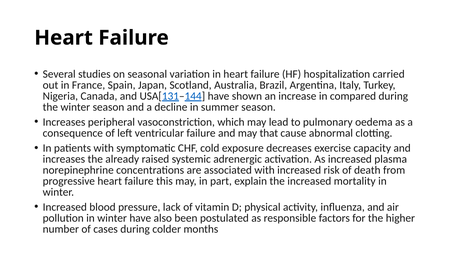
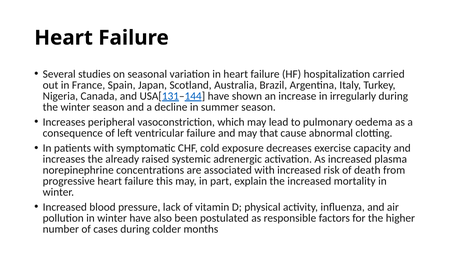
compared: compared -> irregularly (353, 96)
